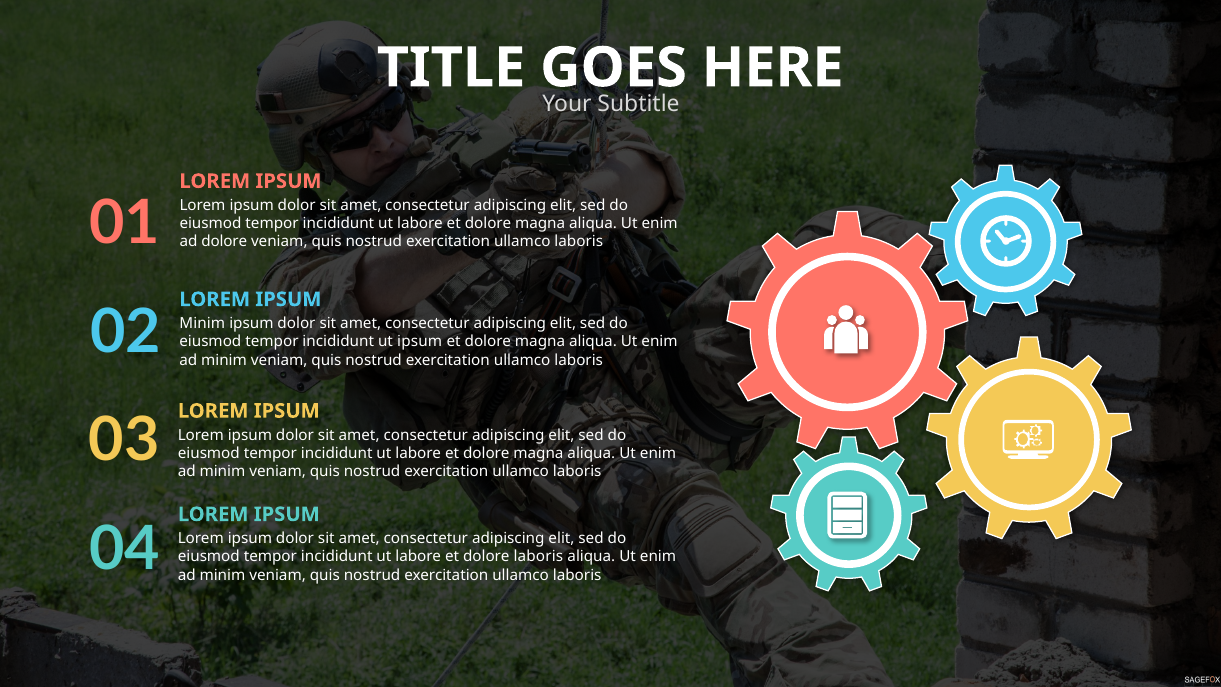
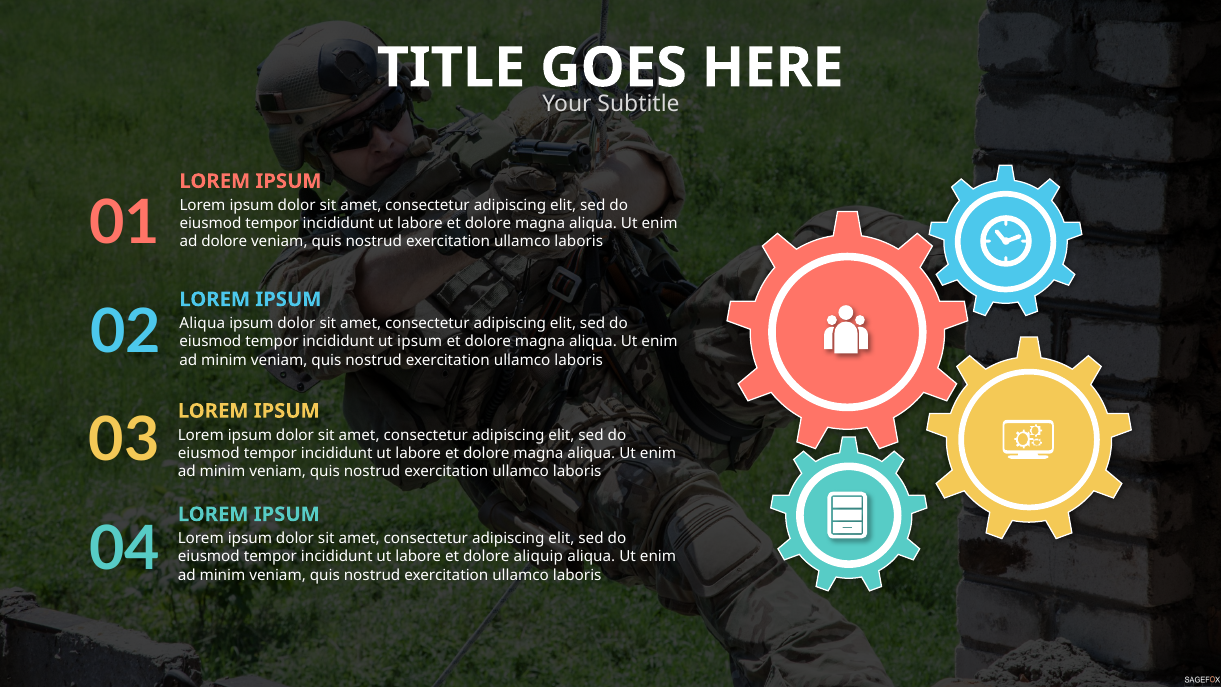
Minim: Minim -> Aliqua (202, 323)
dolore laboris: laboris -> aliquip (538, 557)
